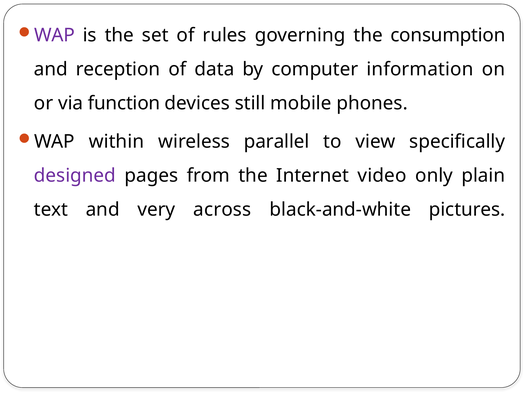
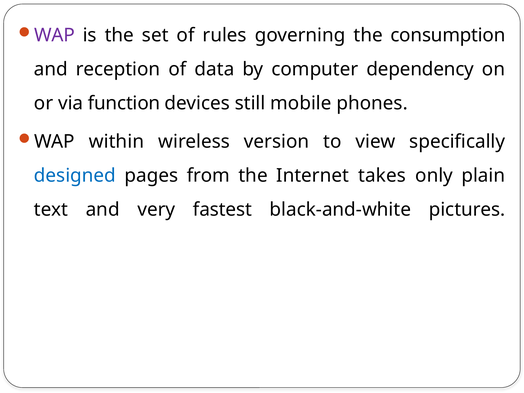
information: information -> dependency (420, 69)
parallel: parallel -> version (277, 142)
designed colour: purple -> blue (75, 176)
video: video -> takes (382, 176)
across: across -> fastest (222, 210)
